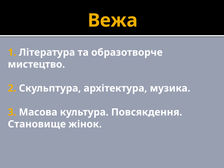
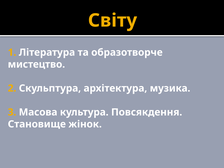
Вежа: Вежа -> Світу (113, 20)
